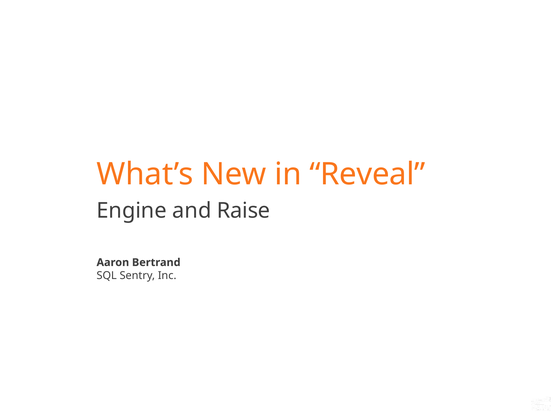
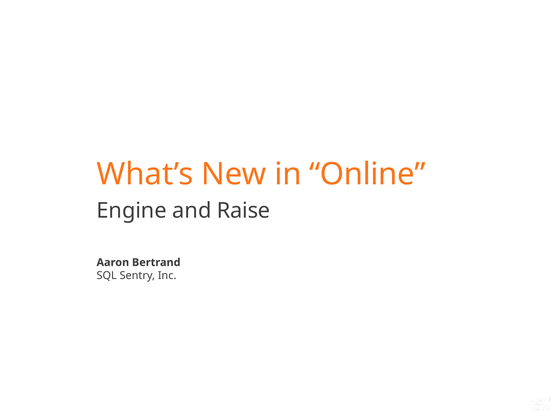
Reveal: Reveal -> Online (367, 174)
